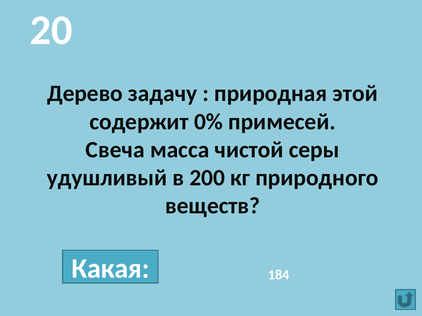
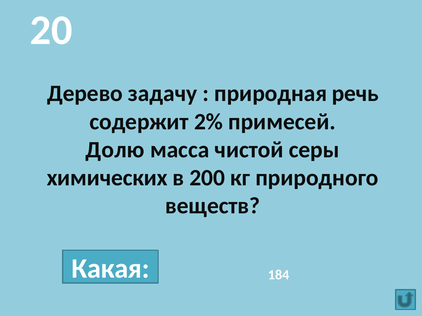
этой: этой -> речь (355, 94)
0%: 0% -> 2% (209, 122)
Свеча: Свеча -> Долю (115, 150)
удушливый: удушливый -> химических (107, 178)
